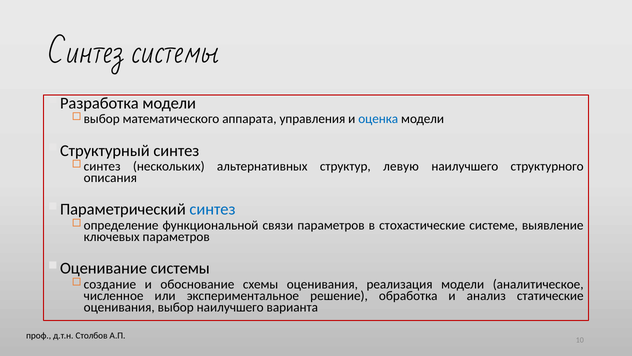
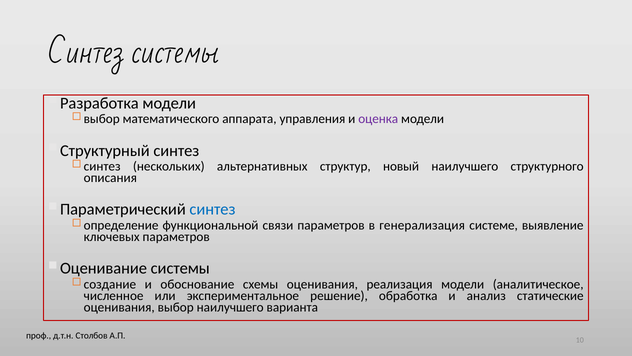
оценка colour: blue -> purple (378, 119)
левую: левую -> новый (401, 166)
стохастические: стохастические -> генерализация (422, 225)
